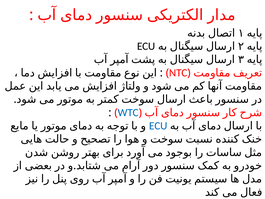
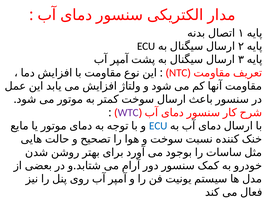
WTC colour: blue -> purple (128, 112)
